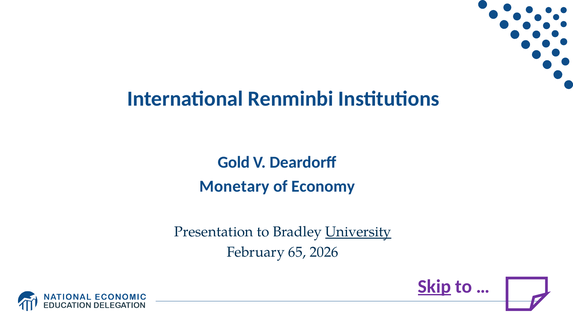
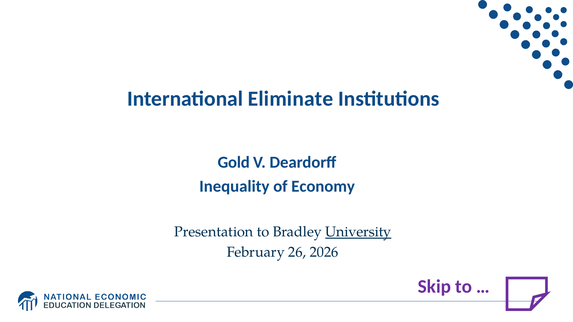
Renminbi: Renminbi -> Eliminate (291, 99)
Monetary: Monetary -> Inequality (234, 187)
65: 65 -> 26 (297, 252)
Skip underline: present -> none (434, 287)
